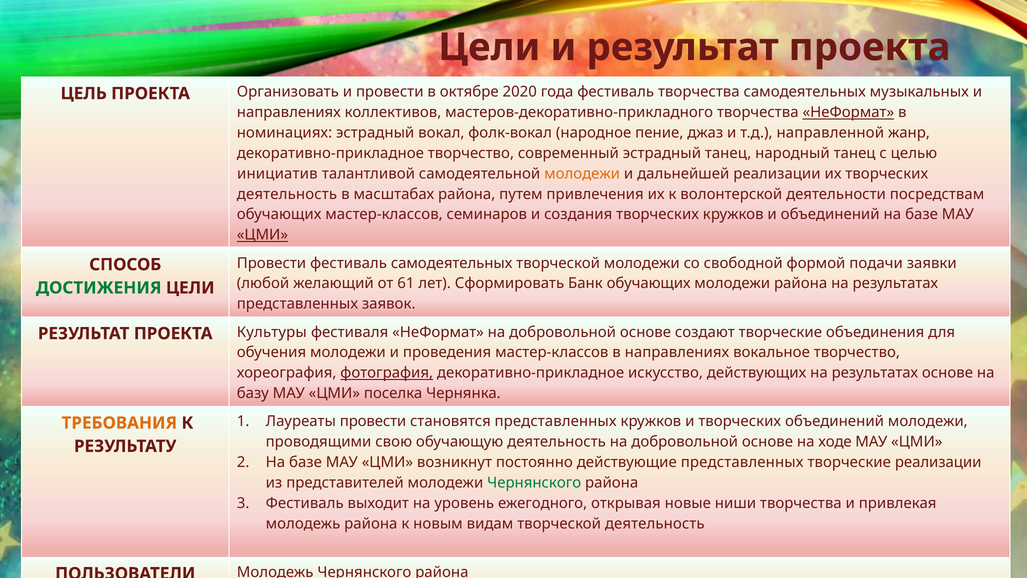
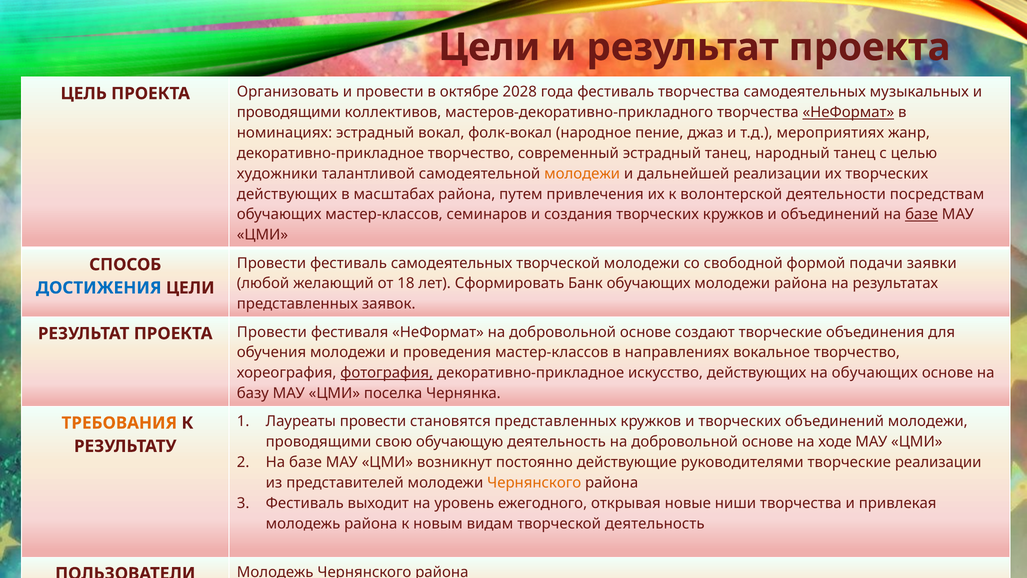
2020: 2020 -> 2028 (520, 92)
направлениях: направлениях -> проводящими (289, 112)
направленной: направленной -> мероприятиях (830, 133)
инициатив: инициатив -> художники (277, 174)
деятельность: деятельность -> действующих (287, 194)
базе underline: none -> present (922, 214)
ЦМИ underline: present -> none (262, 235)
61: 61 -> 18 (406, 283)
ДОСТИЖЕНИЯ colour: green -> blue (99, 288)
ПРОЕКТА Культуры: Культуры -> Провести (272, 332)
действующих на результатах: результатах -> обучающих (875, 373)
действующие представленных: представленных -> руководителями (742, 462)
Чернянского colour: green -> orange (534, 483)
